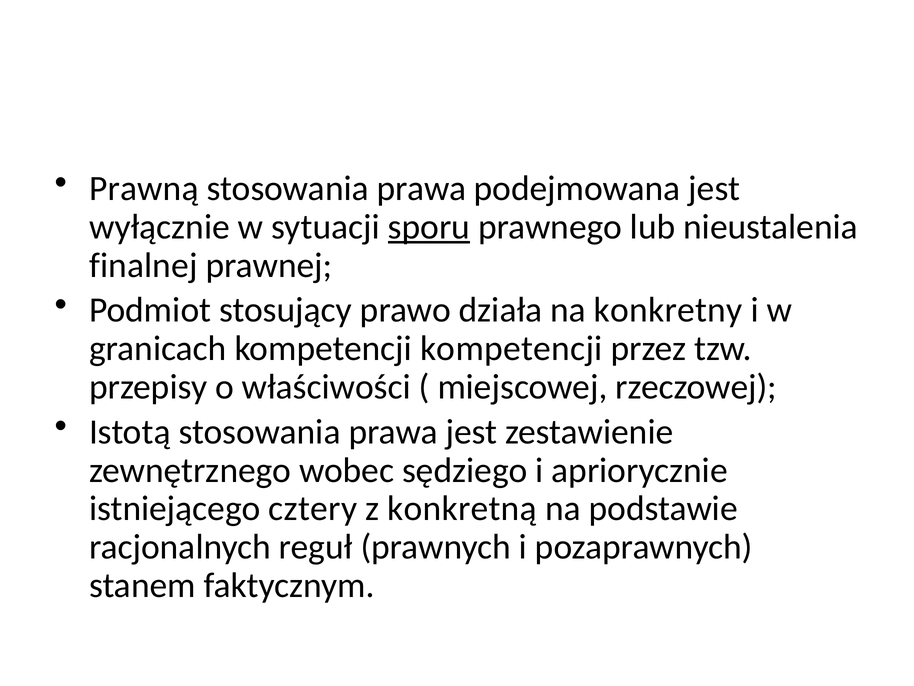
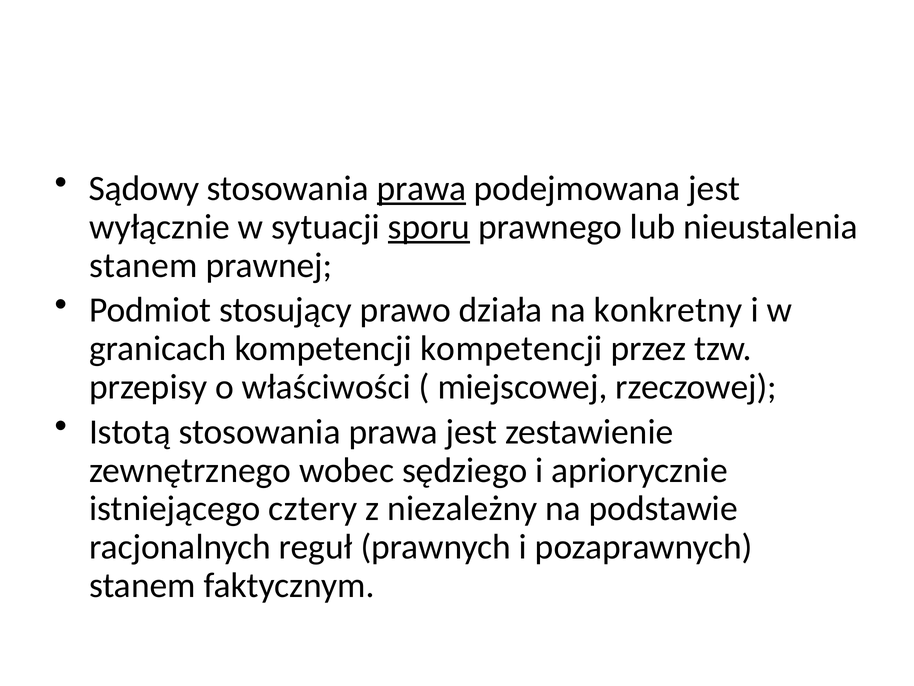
Prawną: Prawną -> Sądowy (144, 188)
prawa underline: none -> present (421, 188)
finalnej: finalnej -> stanem (143, 265)
konkretną: konkretną -> niezależny (462, 508)
